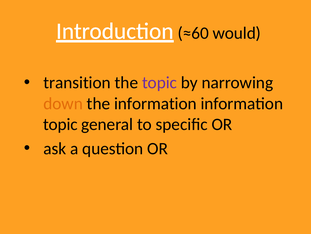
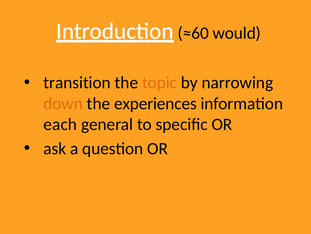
topic colour: purple -> orange (160, 82)
the information: information -> experiences (155, 103)
topic: topic -> each (60, 124)
